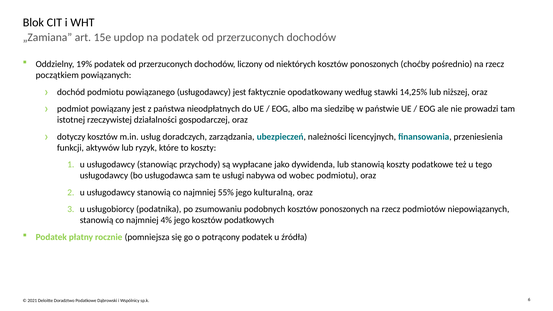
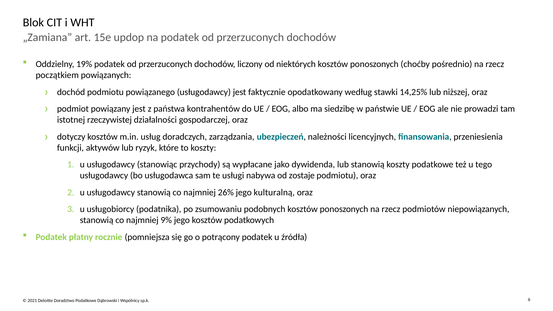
nieodpłatnych: nieodpłatnych -> kontrahentów (213, 109)
wobec: wobec -> zostaje (302, 176)
55%: 55% -> 26% (226, 192)
4%: 4% -> 9% (166, 220)
